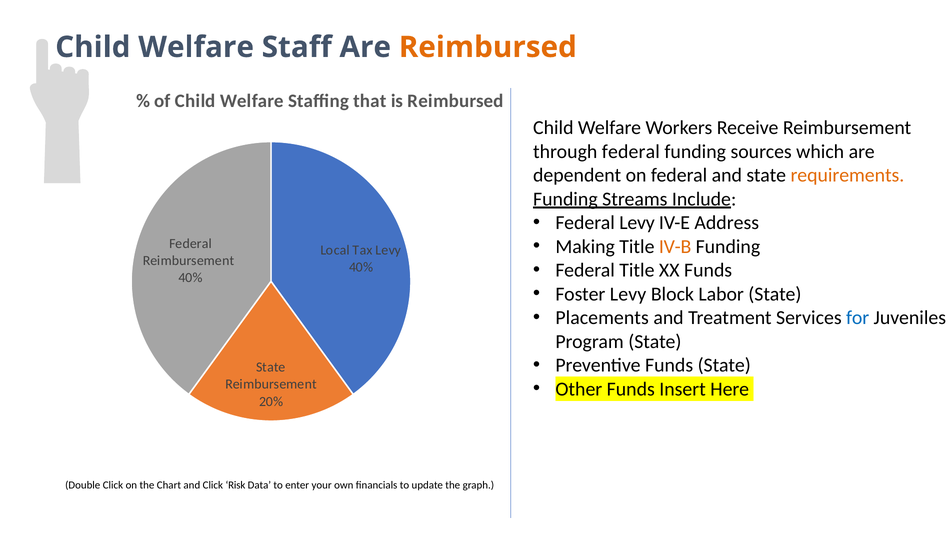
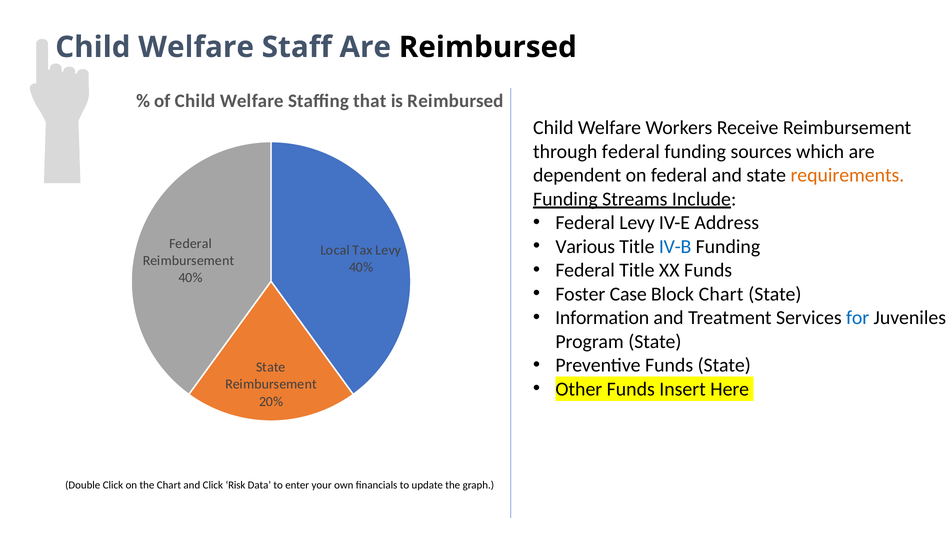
Reimbursed colour: orange -> black (488, 47)
Making: Making -> Various (585, 247)
IV-B colour: orange -> blue (675, 247)
Foster Levy: Levy -> Case (628, 294)
Block Labor: Labor -> Chart (721, 294)
Placements: Placements -> Information (602, 318)
